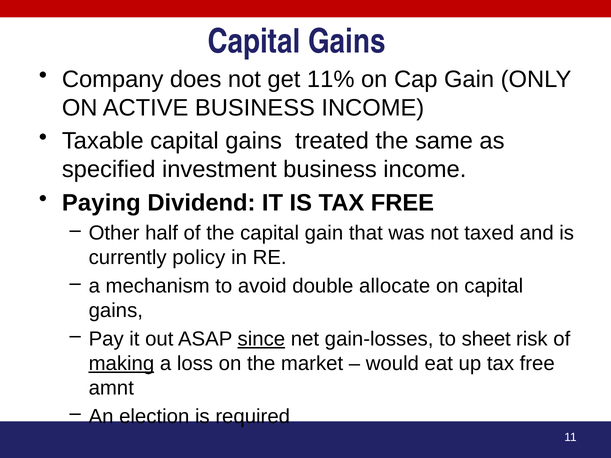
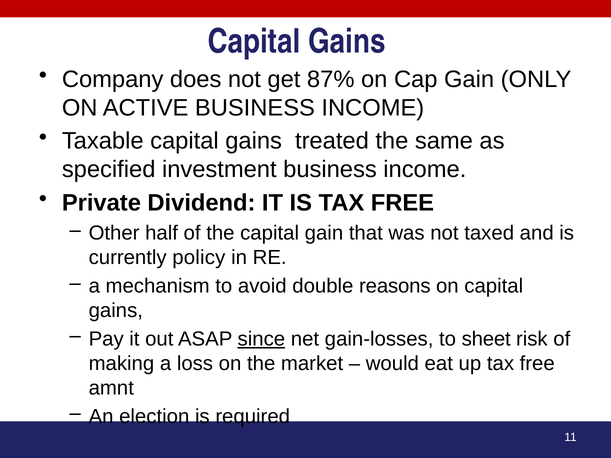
11%: 11% -> 87% (331, 79)
Paying: Paying -> Private (101, 203)
allocate: allocate -> reasons (395, 286)
making underline: present -> none (121, 364)
